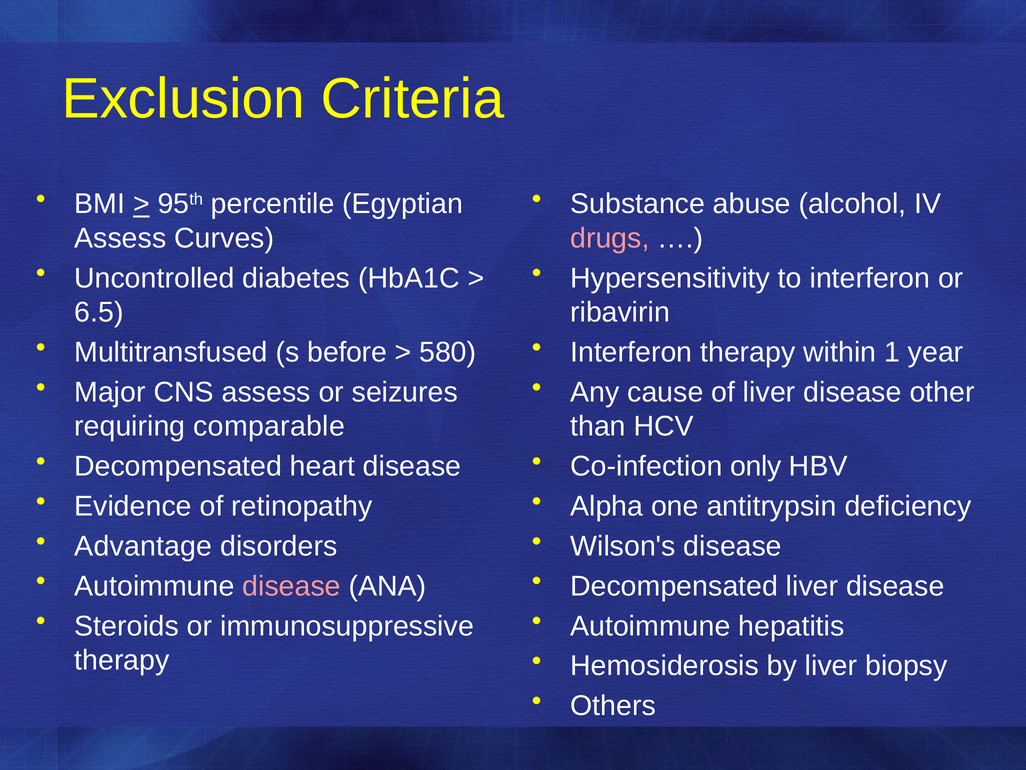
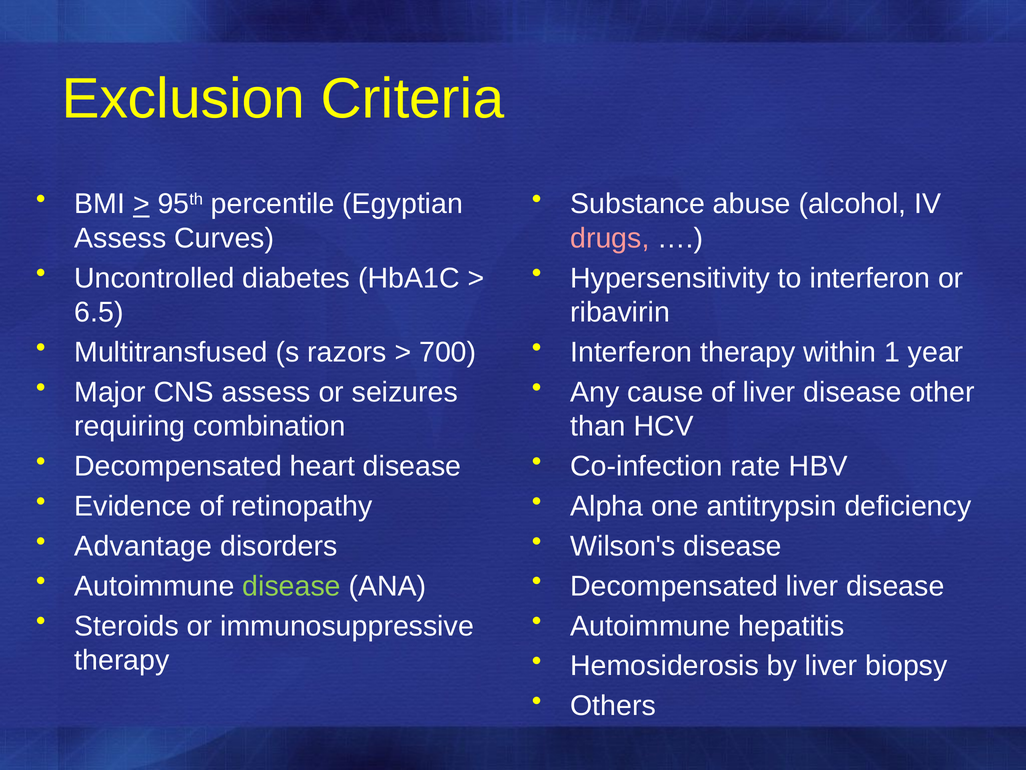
before: before -> razors (347, 352)
580: 580 -> 700 (448, 352)
comparable: comparable -> combination (269, 426)
only: only -> rate (756, 466)
disease colour: pink -> light green (292, 586)
